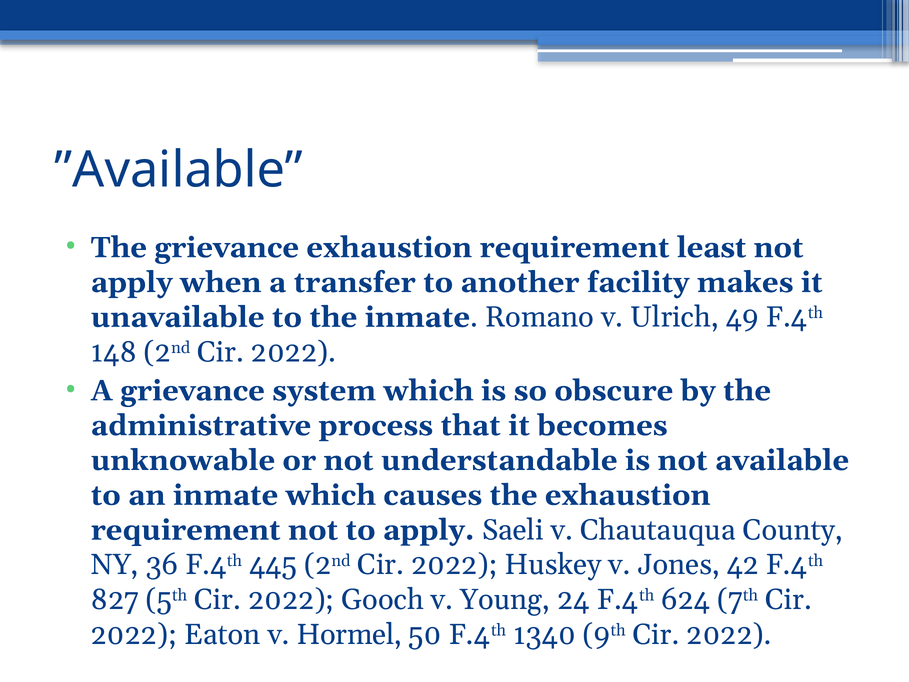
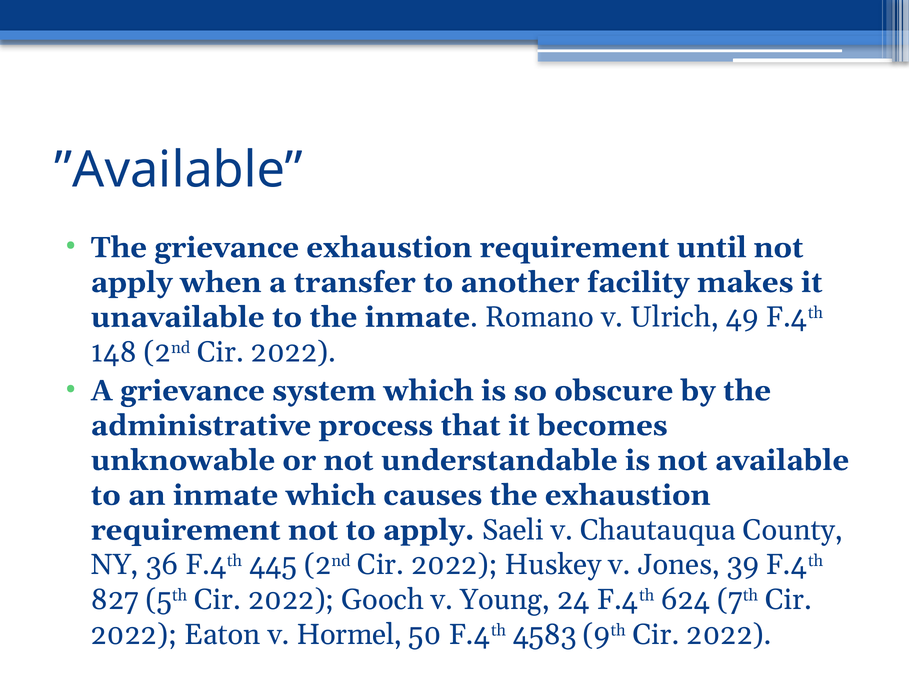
least: least -> until (712, 248)
42: 42 -> 39 (743, 565)
1340: 1340 -> 4583 (545, 634)
